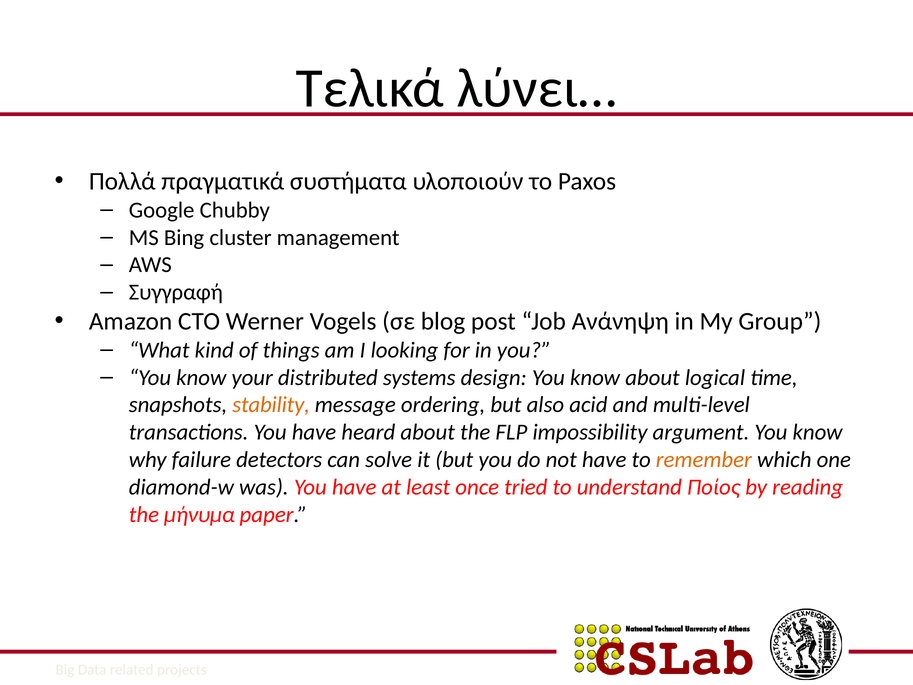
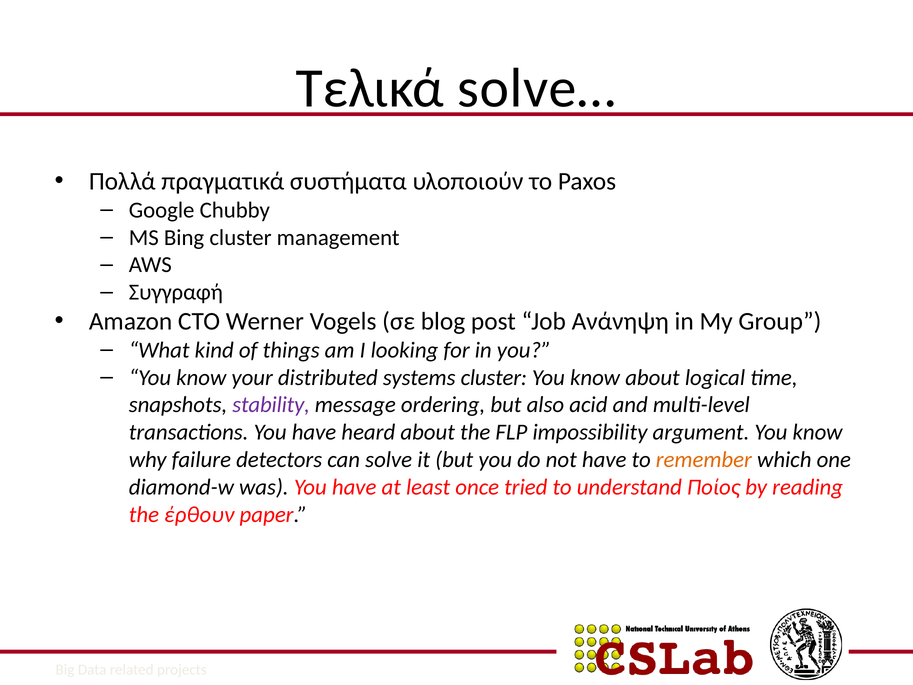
λύνει…: λύνει… -> solve… (536, 88)
systems design: design -> cluster (494, 377)
stability colour: orange -> purple (271, 405)
μήνυμα: μήνυμα -> έρθουν (199, 514)
